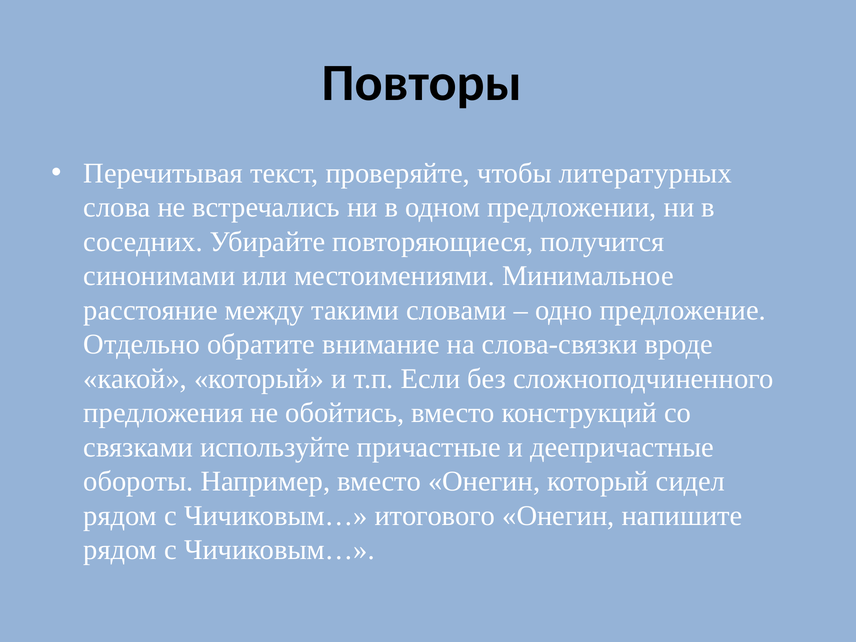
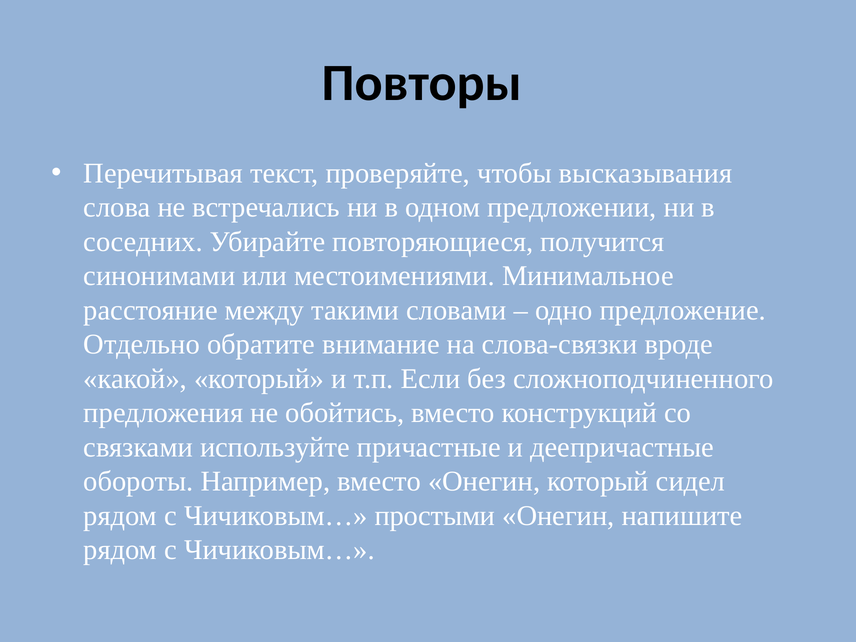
литературных: литературных -> высказывания (646, 173)
итогового: итогового -> простыми (435, 516)
